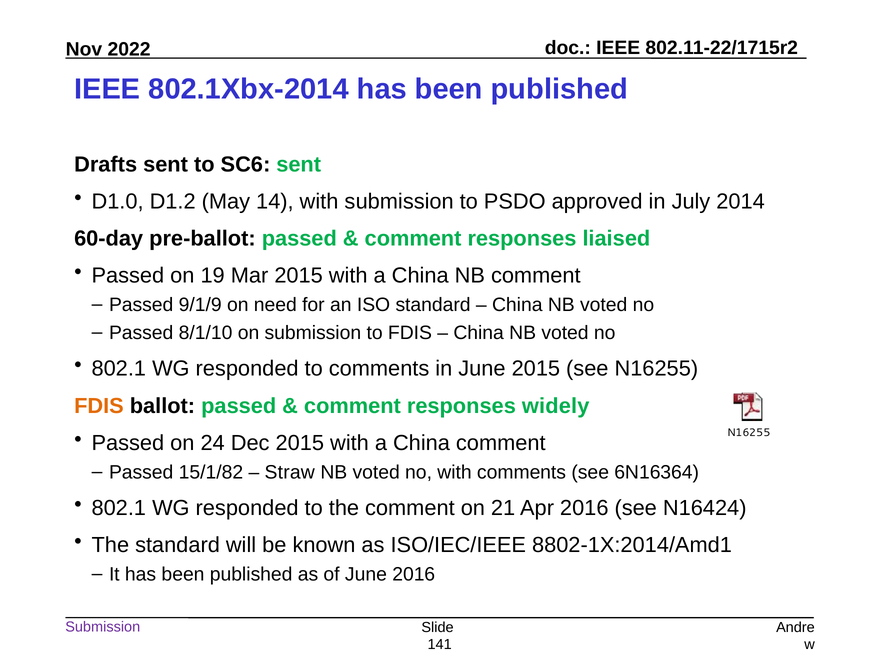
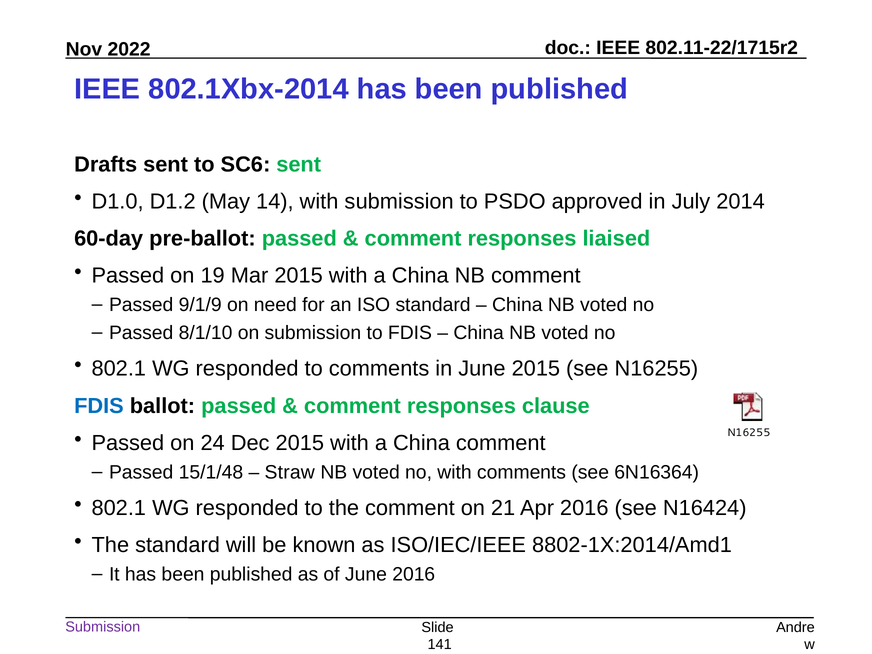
FDIS colour: orange -> blue (99, 406)
widely: widely -> clause (556, 406)
15/1/82: 15/1/82 -> 15/1/48 (211, 472)
